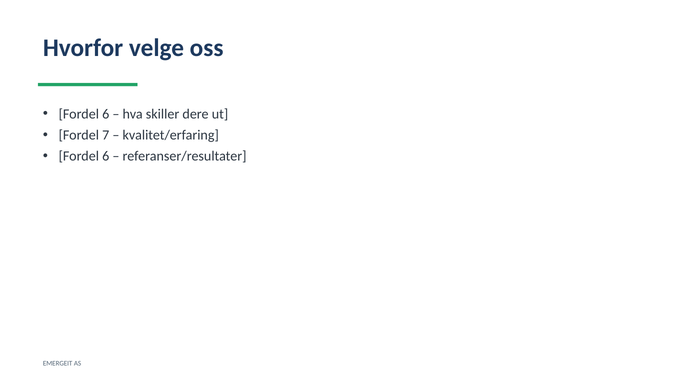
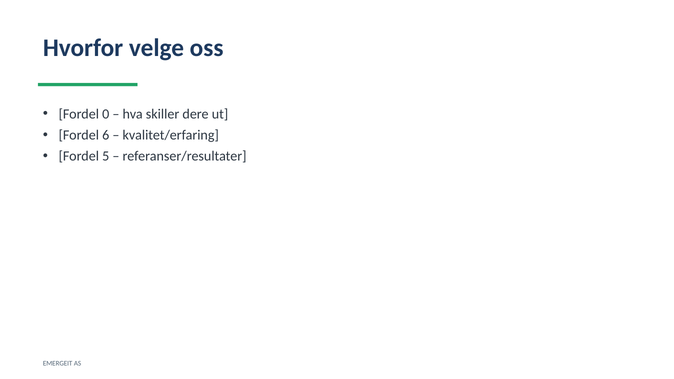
6: 6 -> 0 (106, 114)
7: 7 -> 6 (106, 135)
6: 6 -> 5 (106, 156)
